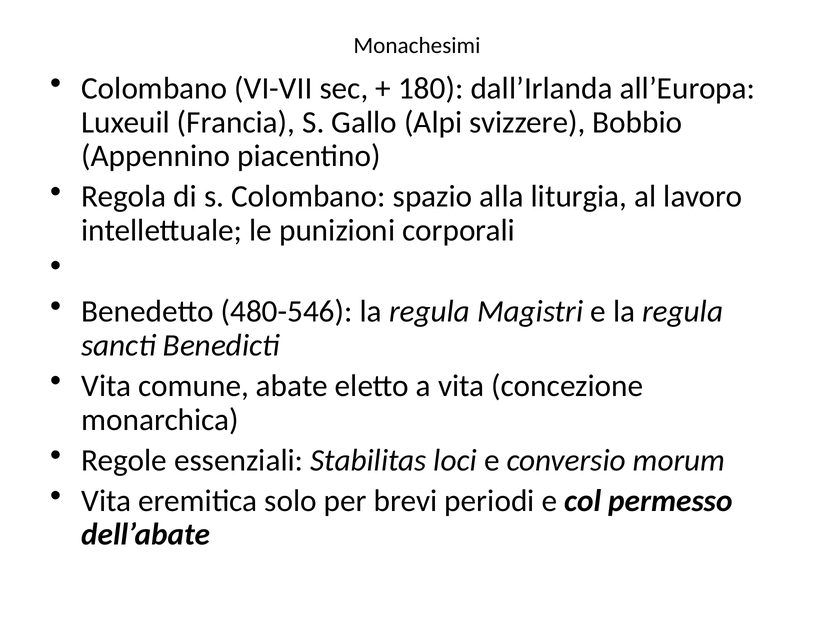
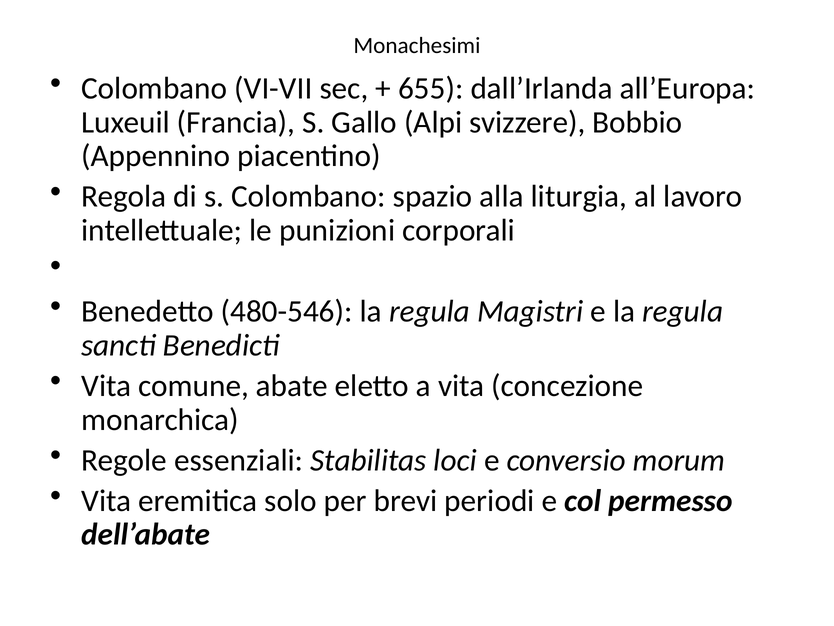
180: 180 -> 655 (431, 88)
